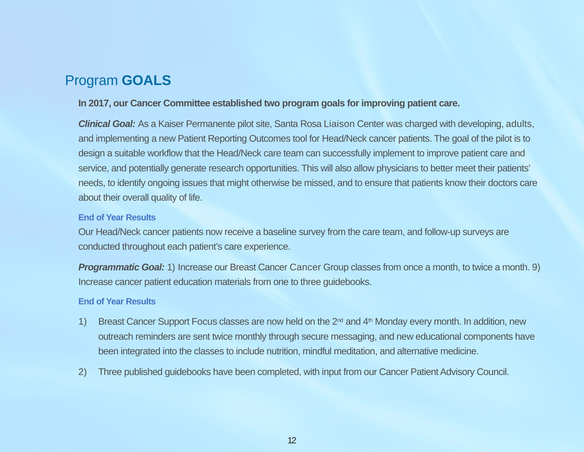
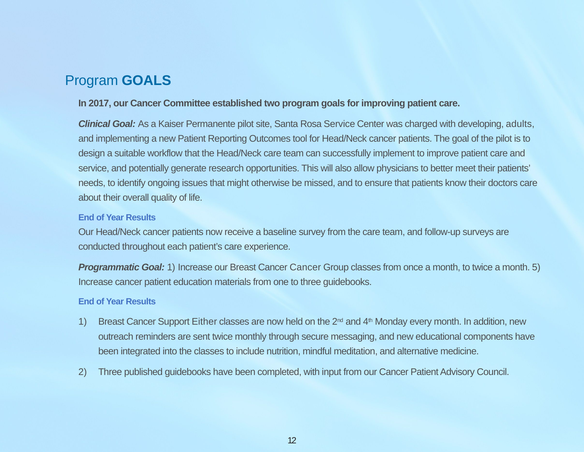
Rosa Liaison: Liaison -> Service (339, 124)
9: 9 -> 5 (536, 267)
Focus: Focus -> Either (204, 321)
